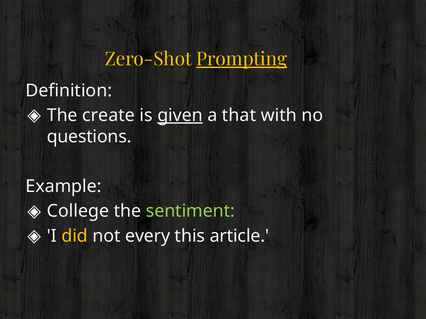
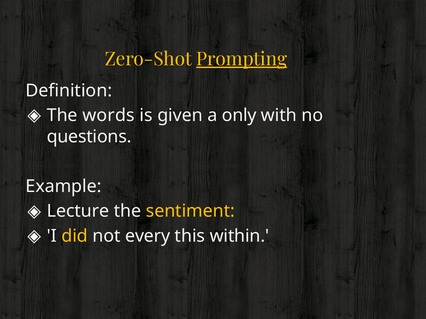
create: create -> words (109, 116)
given underline: present -> none (180, 116)
that: that -> only (239, 116)
College: College -> Lecture (78, 211)
sentiment colour: light green -> yellow (190, 211)
article: article -> within (239, 236)
